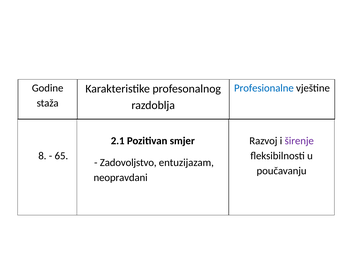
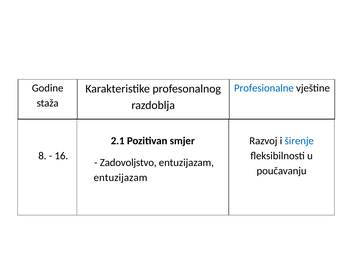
širenje colour: purple -> blue (299, 141)
65: 65 -> 16 (61, 156)
neopravdani: neopravdani -> entuzijazam (121, 178)
